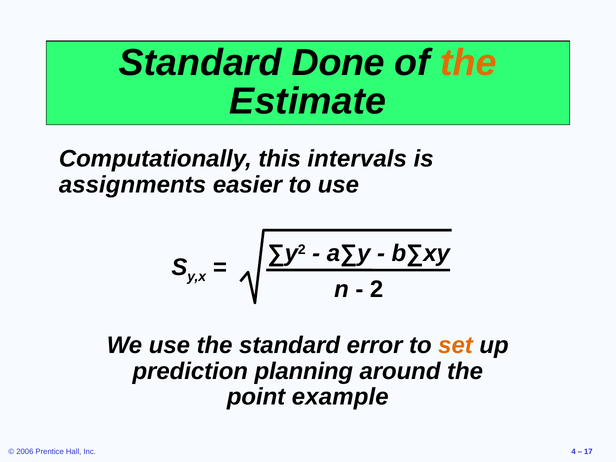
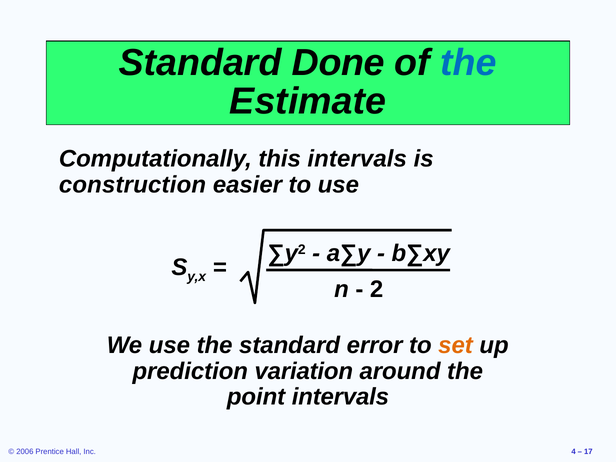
the colour: orange -> blue (469, 63)
assignments: assignments -> construction (132, 185)
planning: planning -> variation (304, 371)
point example: example -> intervals (340, 397)
